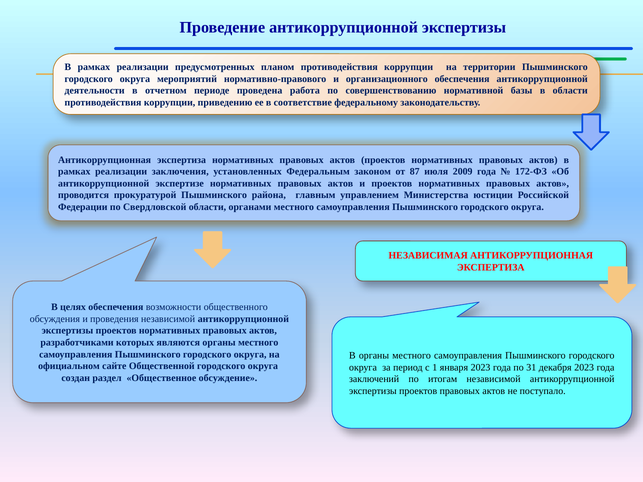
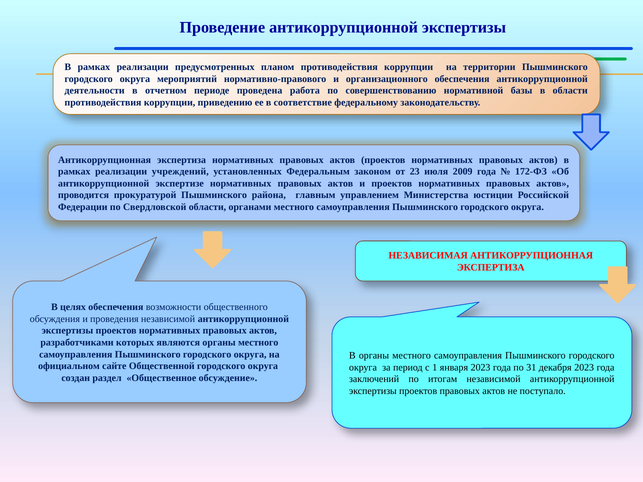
заключения: заключения -> учреждений (180, 172)
87: 87 -> 23 (415, 172)
